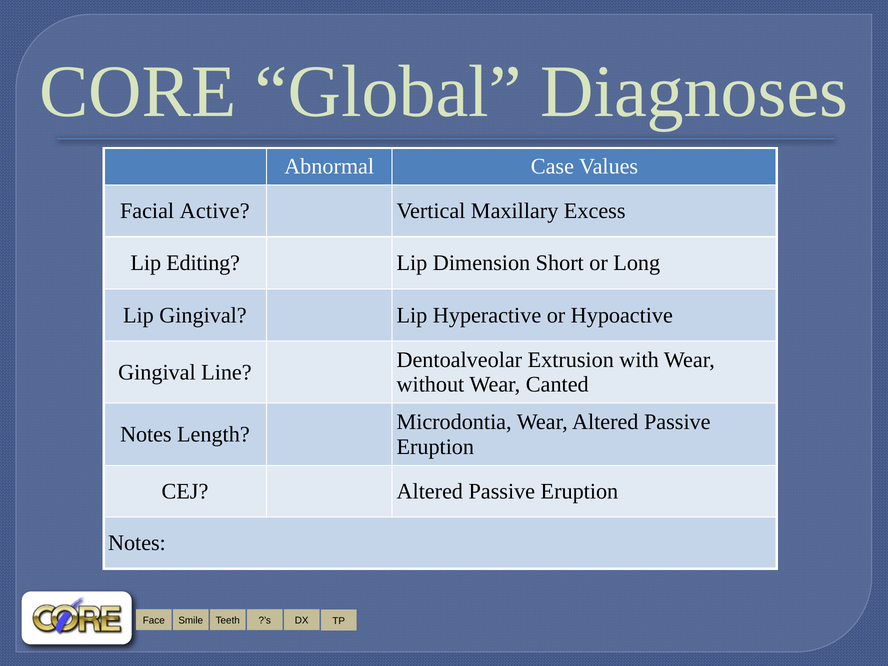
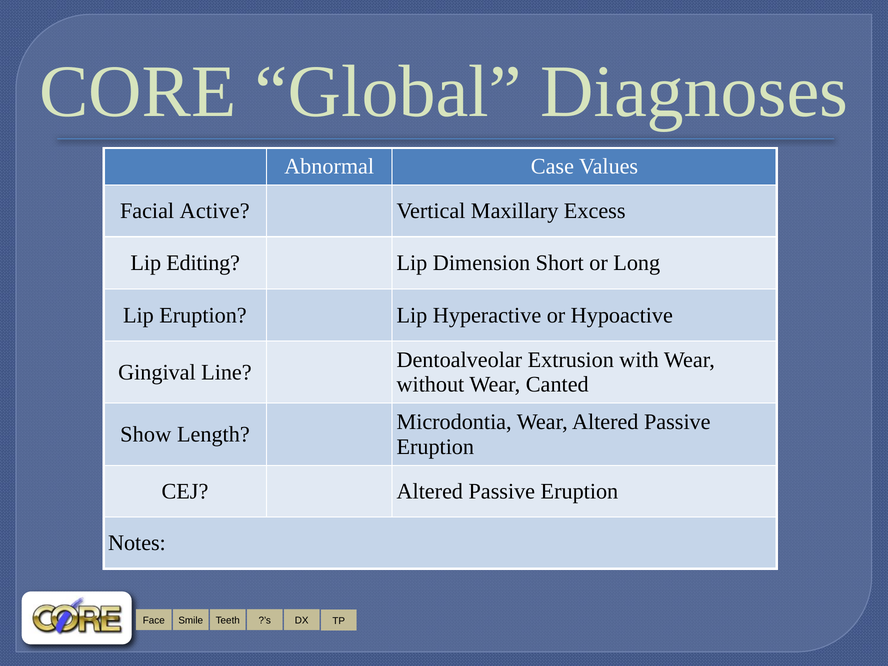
Lip Gingival: Gingival -> Eruption (203, 315)
Notes: Notes -> Show (146, 434)
